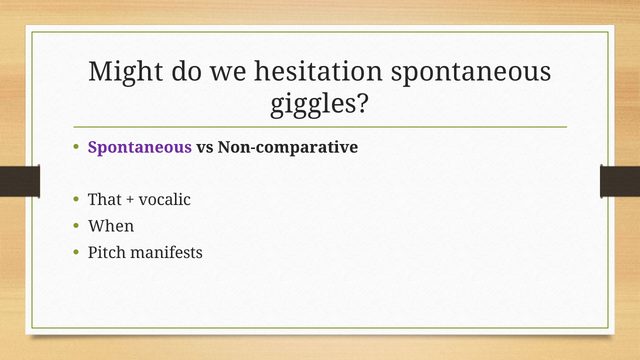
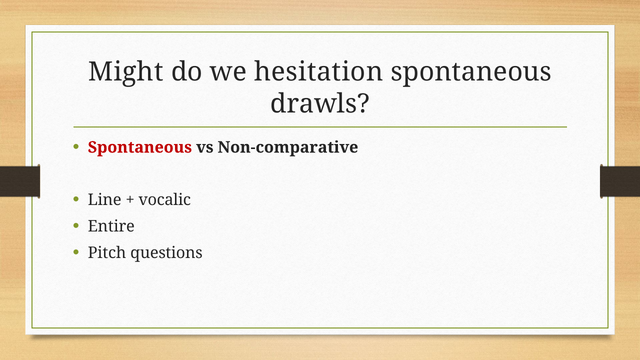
giggles: giggles -> drawls (320, 104)
Spontaneous colour: purple -> red (140, 147)
That: That -> Line (105, 200)
When: When -> Entire (111, 227)
manifests: manifests -> questions (166, 253)
